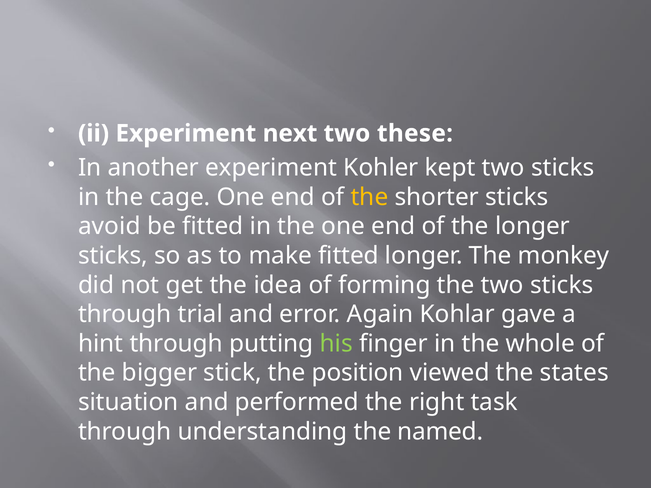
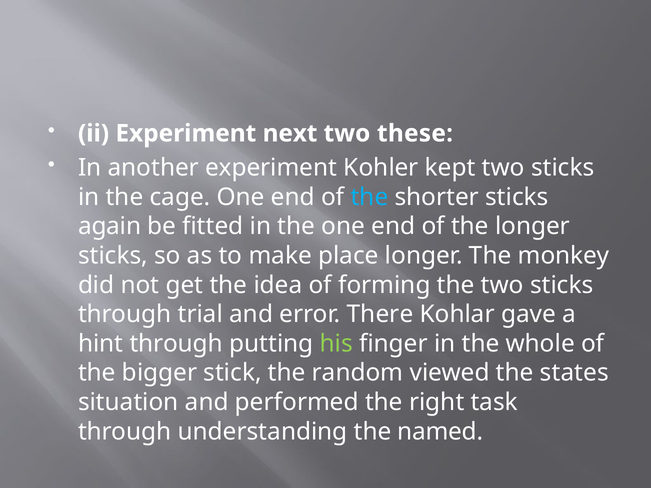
the colour: yellow -> light blue (370, 197)
avoid: avoid -> again (110, 227)
make fitted: fitted -> place (348, 256)
Again: Again -> There (380, 314)
position: position -> random (358, 373)
